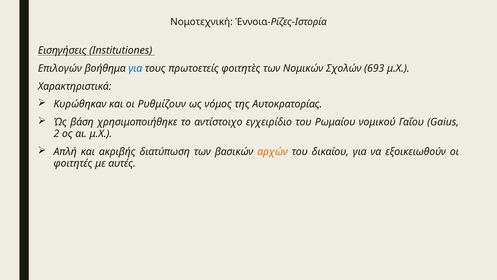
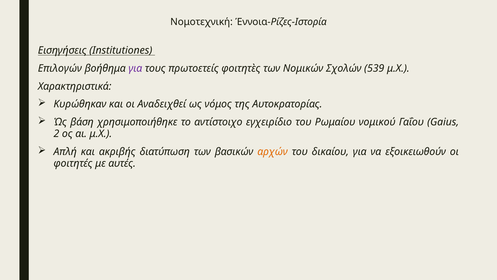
για colour: blue -> purple (135, 68)
693: 693 -> 539 (374, 68)
Ρυθμίζουν: Ρυθμίζουν -> Αναδειχθεί (162, 104)
